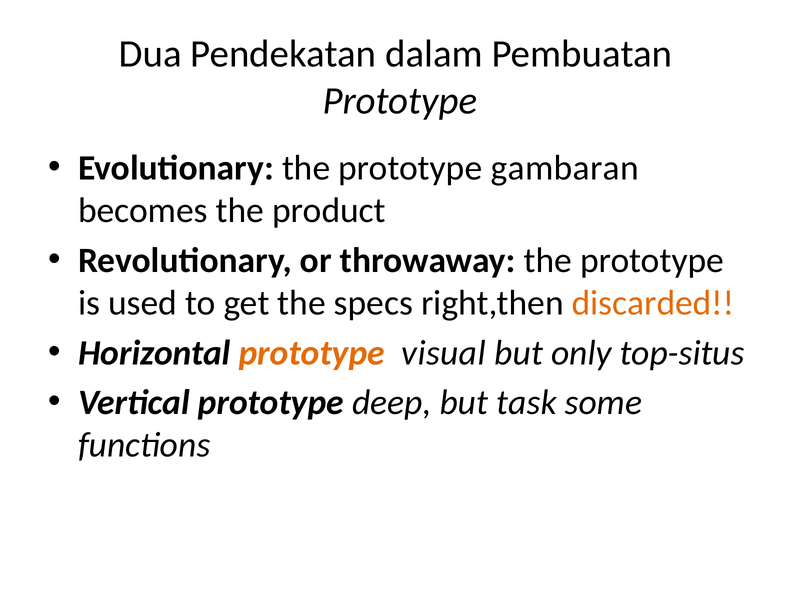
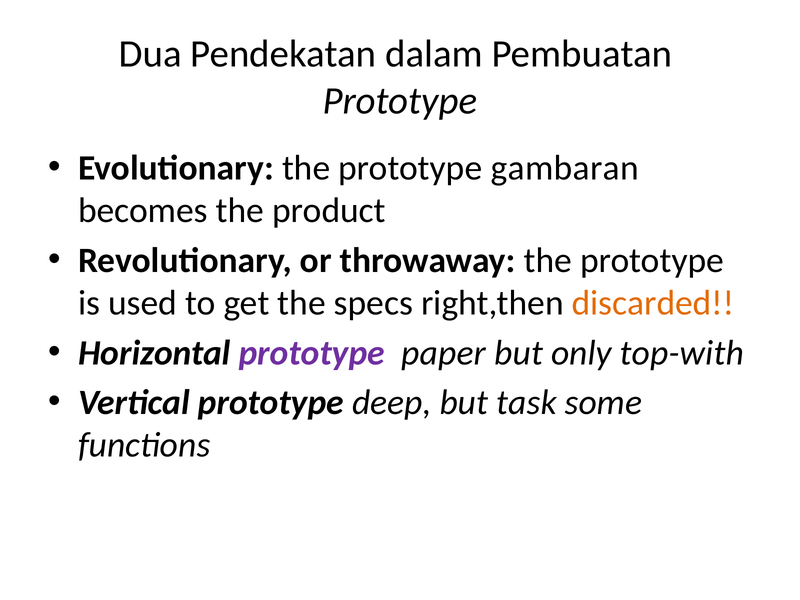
prototype colour: orange -> purple (312, 353)
visual: visual -> paper (444, 353)
top-situs: top-situs -> top-with (682, 353)
